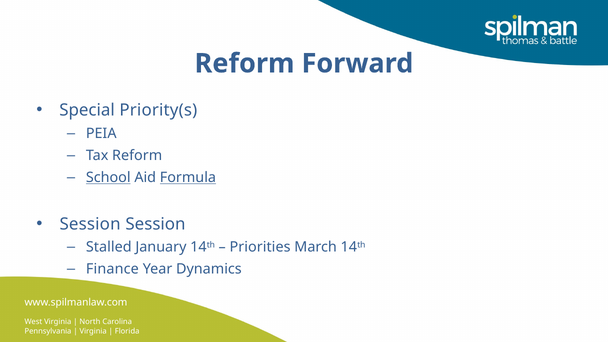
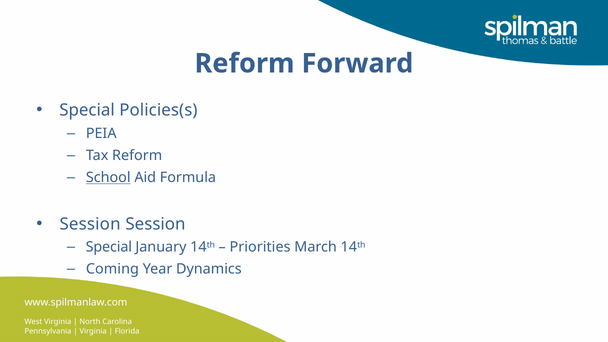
Priority(s: Priority(s -> Policies(s (158, 110)
Formula underline: present -> none (188, 178)
Stalled: Stalled -> Special (109, 247)
Finance: Finance -> Coming (112, 269)
